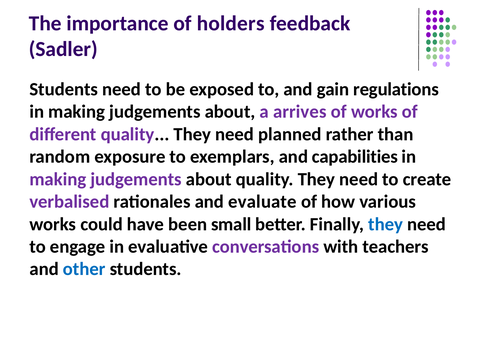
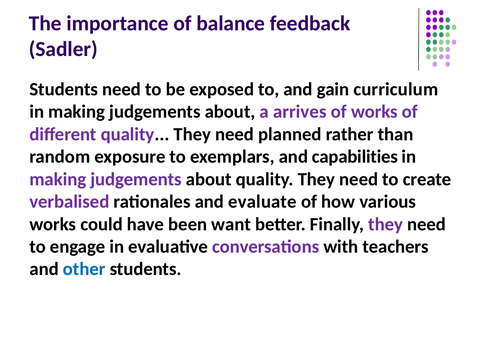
holders: holders -> balance (231, 24)
regulations: regulations -> curriculum (396, 89)
small: small -> want (231, 224)
they colour: blue -> purple (386, 224)
